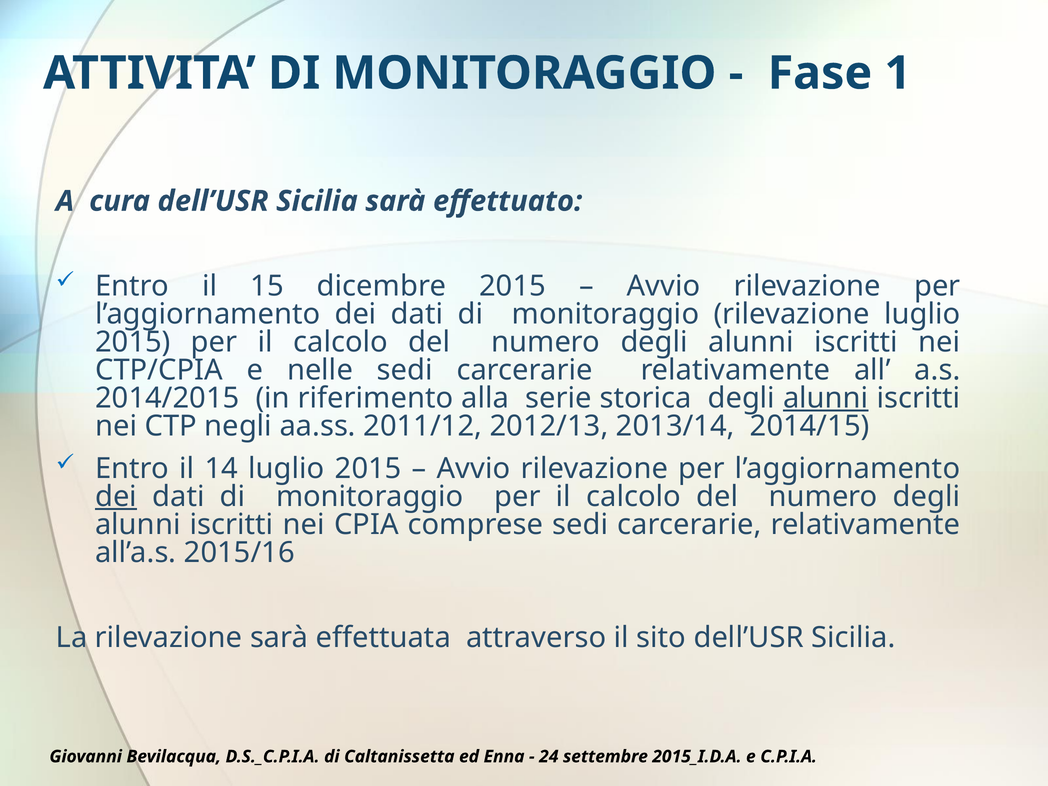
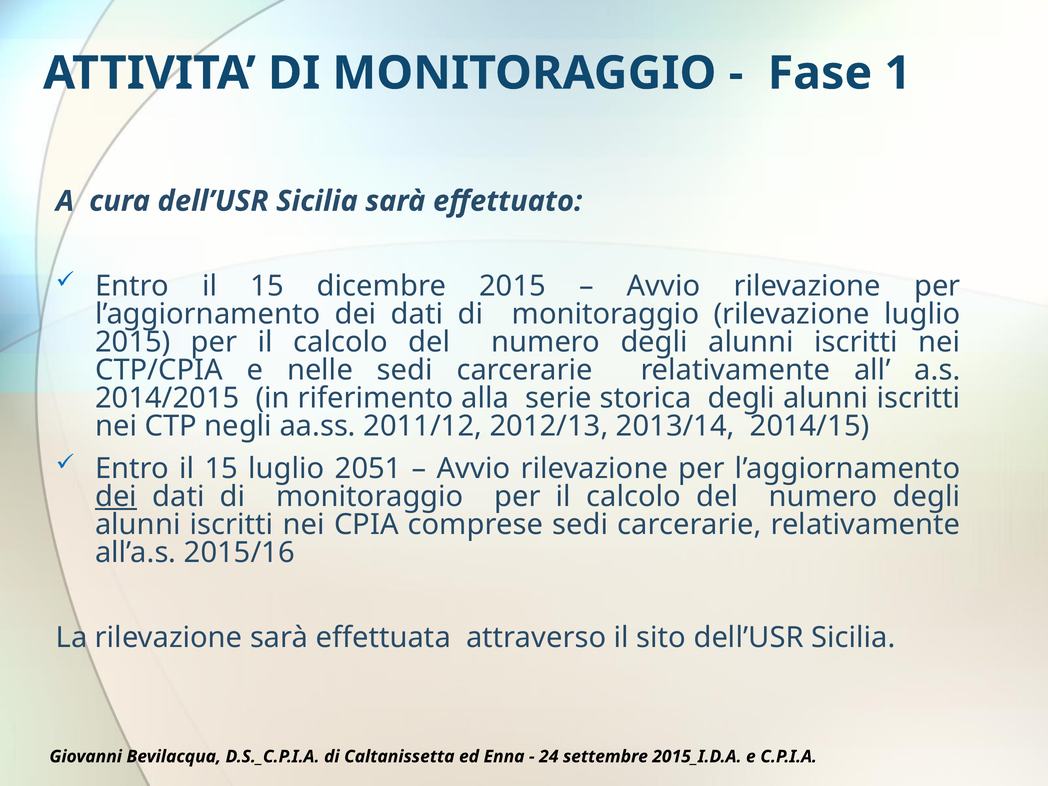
alunni underline: present -> none (826, 398)
14: 14 -> 15 (221, 469)
2015: 2015 -> 2051 (368, 469)
